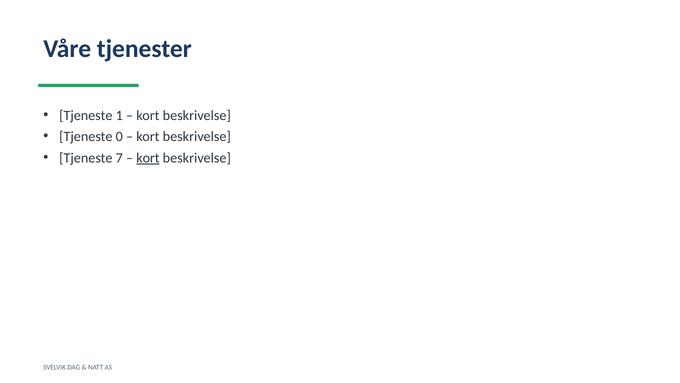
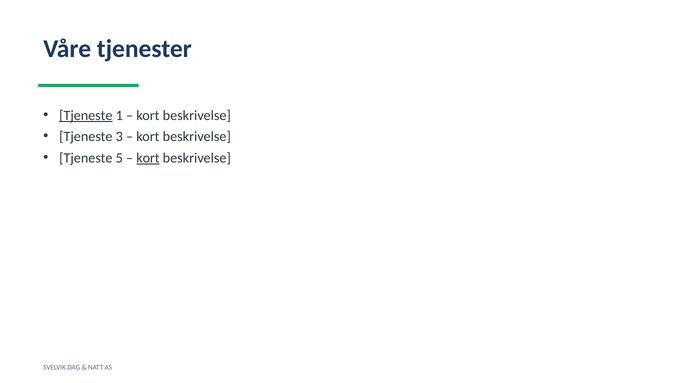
Tjeneste underline: none -> present (86, 115)
0: 0 -> 3 (119, 136)
7: 7 -> 5 (119, 158)
